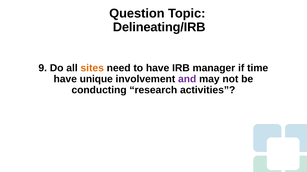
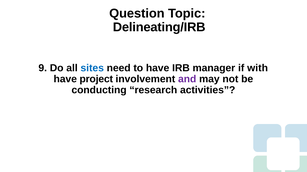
sites colour: orange -> blue (92, 68)
time: time -> with (258, 68)
unique: unique -> project (96, 79)
